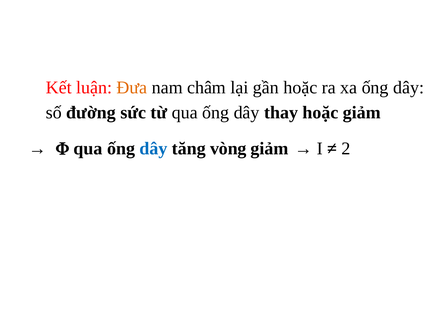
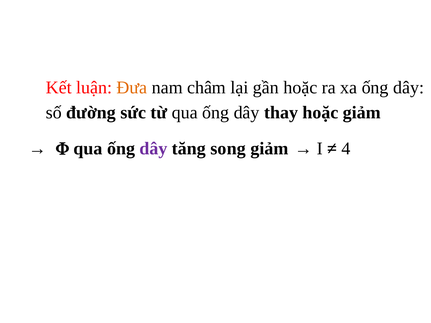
dây colour: blue -> purple (153, 149)
vòng: vòng -> song (228, 149)
2: 2 -> 4 (346, 149)
